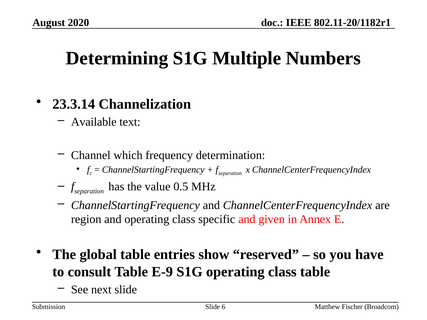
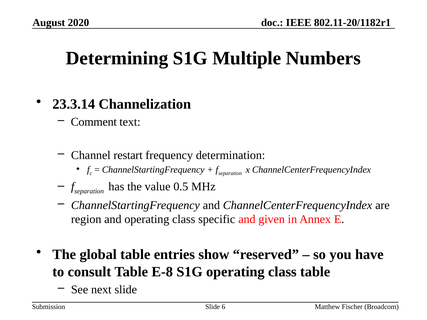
Available: Available -> Comment (94, 122)
which: which -> restart (128, 155)
E-9: E-9 -> E-8 (162, 272)
